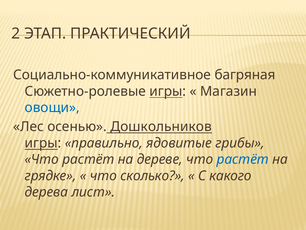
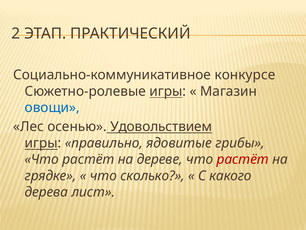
багряная: багряная -> конкурсе (245, 75)
Дошкольников: Дошкольников -> Удовольствием (161, 126)
растёт colour: blue -> red (243, 159)
